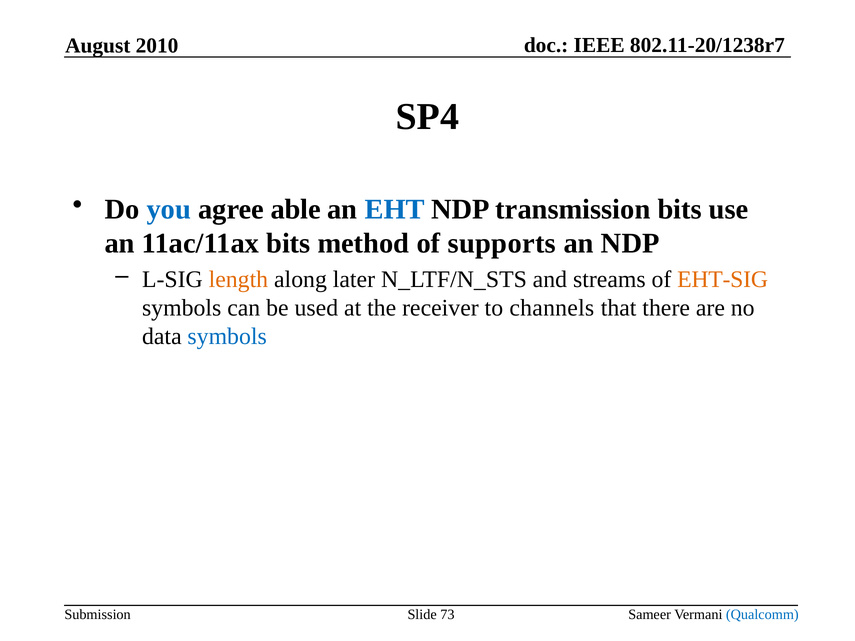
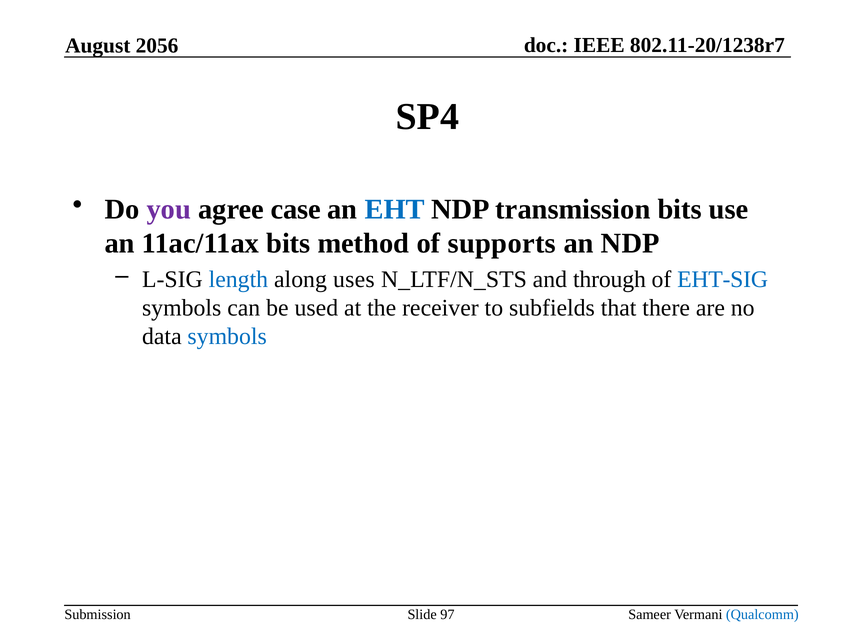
2010: 2010 -> 2056 (157, 46)
you colour: blue -> purple (169, 209)
able: able -> case (296, 209)
length colour: orange -> blue (238, 279)
later: later -> uses (354, 279)
streams: streams -> through (609, 279)
EHT-SIG colour: orange -> blue (723, 279)
channels: channels -> subfields (552, 308)
73: 73 -> 97 (447, 615)
